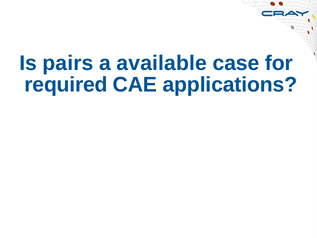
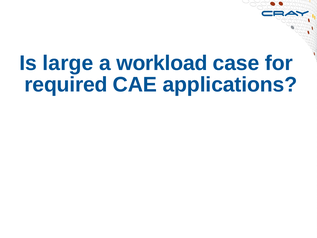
pairs: pairs -> large (68, 63)
available: available -> workload (162, 63)
